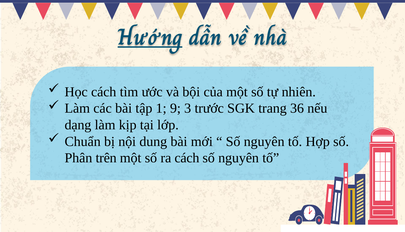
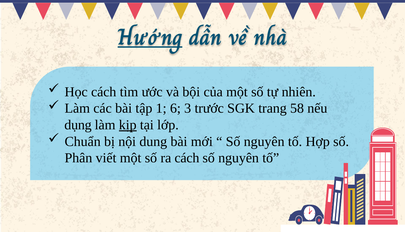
9: 9 -> 6 (175, 109)
36: 36 -> 58 (297, 109)
dạng: dạng -> dụng (78, 125)
kịp underline: none -> present (128, 125)
trên: trên -> viết (106, 158)
